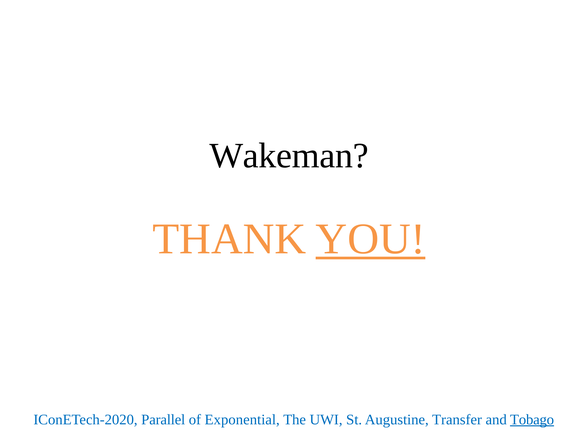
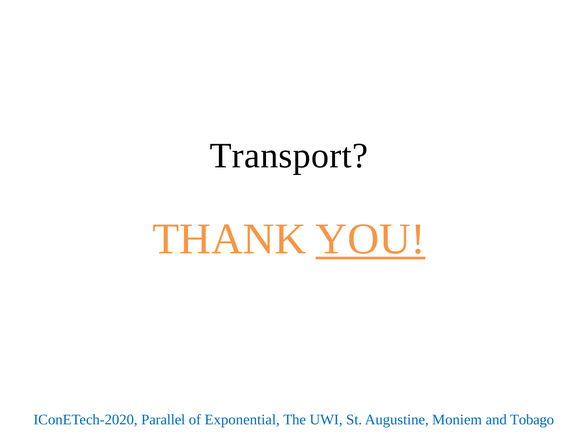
Wakeman: Wakeman -> Transport (289, 156)
Transfer: Transfer -> Moniem (457, 420)
Tobago underline: present -> none (532, 420)
